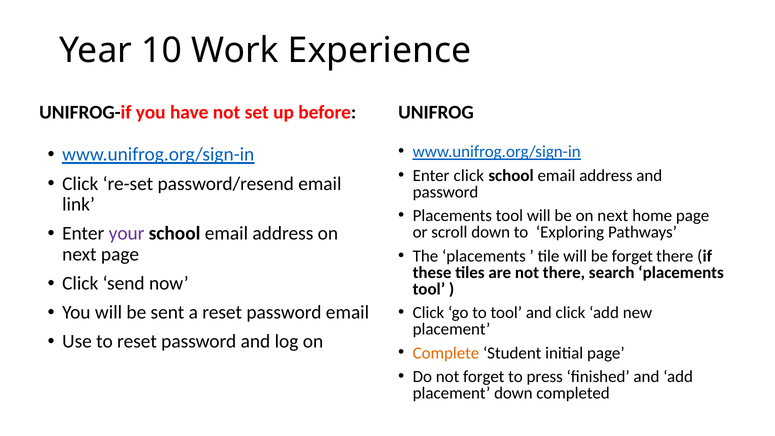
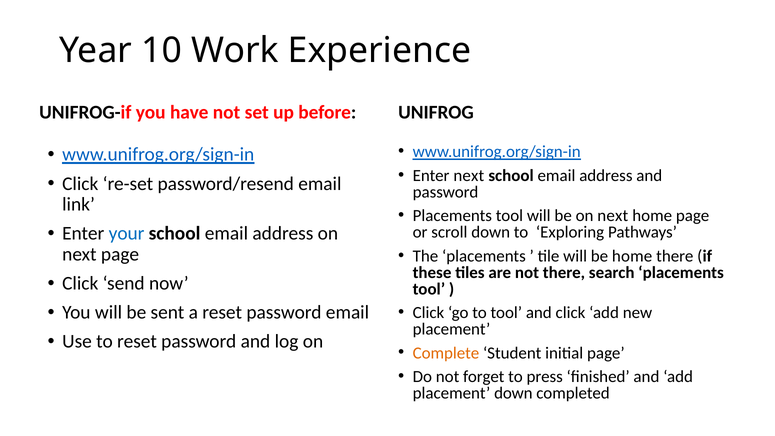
Enter click: click -> next (469, 176)
your colour: purple -> blue (127, 234)
be forget: forget -> home (632, 256)
